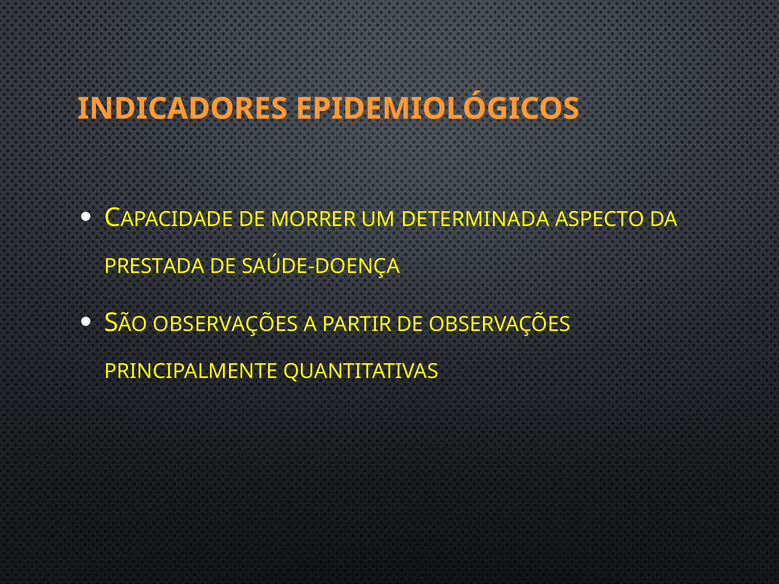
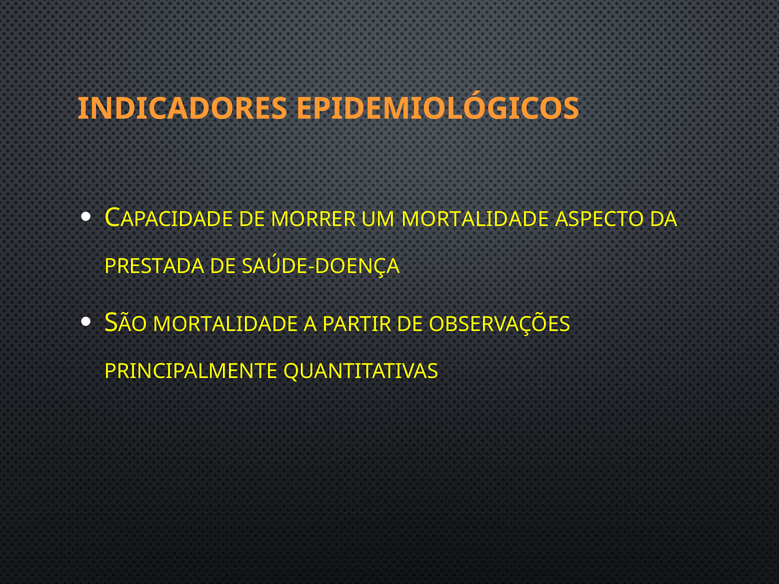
UM DETERMINADA: DETERMINADA -> MORTALIDADE (475, 220)
OBSERVAÇÕES: OBSERVAÇÕES -> MORTALIDADE (226, 325)
